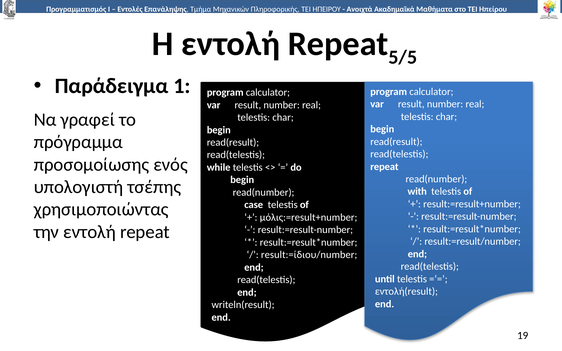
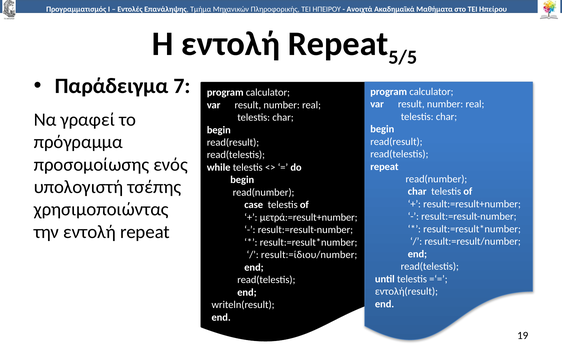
Παράδειγμα 1: 1 -> 7 (182, 86)
with: with -> char (417, 192)
μόλις:=result+number: μόλις:=result+number -> μετρά:=result+number (309, 217)
